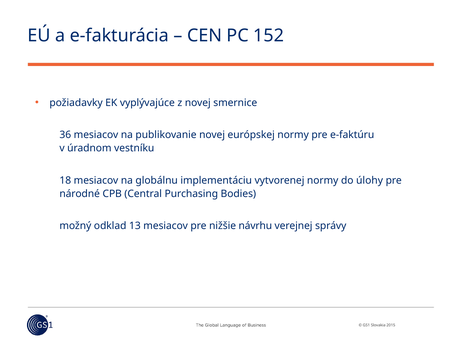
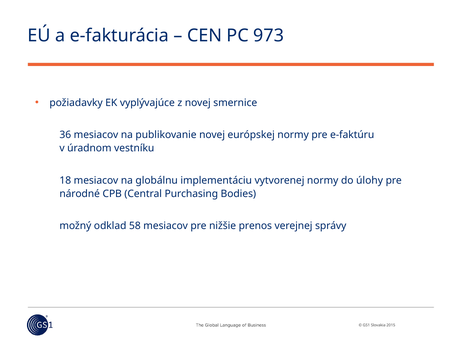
152: 152 -> 973 (269, 36)
13: 13 -> 58 (135, 226)
návrhu: návrhu -> prenos (255, 226)
